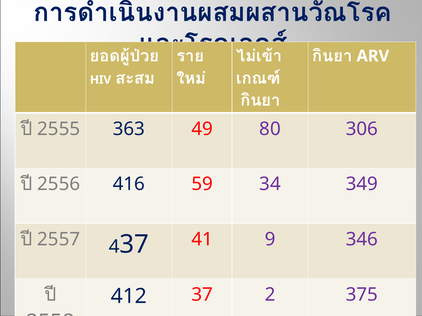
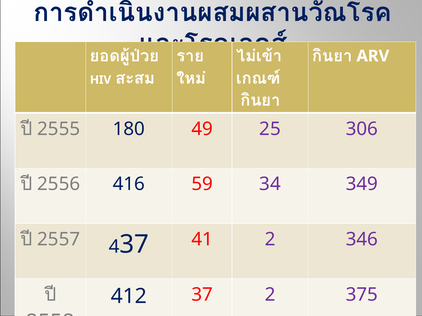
363: 363 -> 180 (129, 129)
80: 80 -> 25 (270, 129)
41 9: 9 -> 2 (270, 240)
